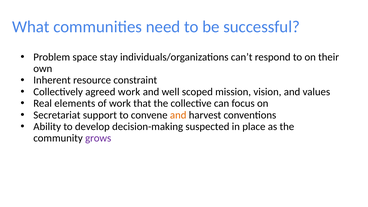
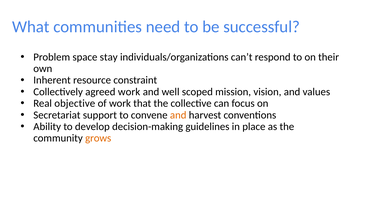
elements: elements -> objective (75, 103)
suspected: suspected -> guidelines (207, 127)
grows colour: purple -> orange (98, 138)
